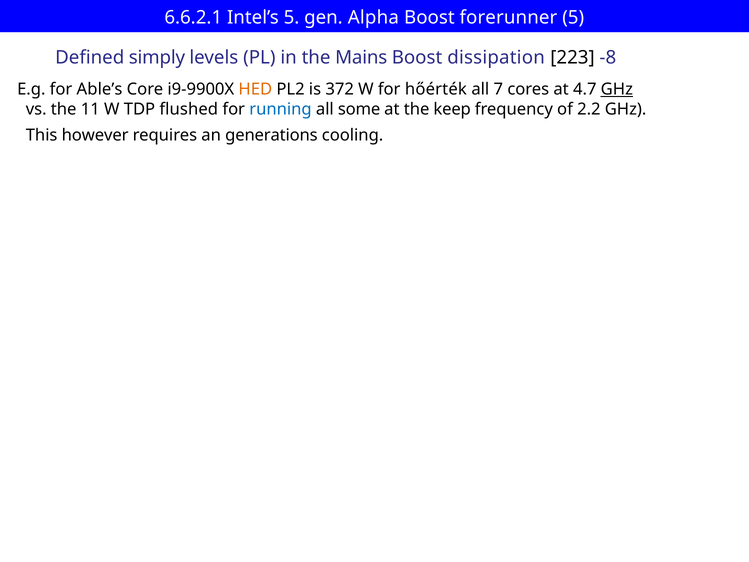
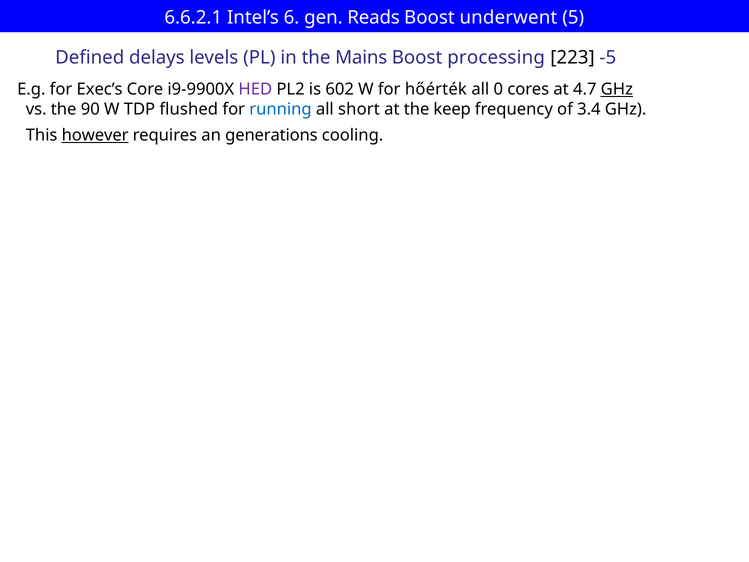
Intel’s 5: 5 -> 6 (291, 17)
Alpha: Alpha -> Reads (374, 17)
forerunner: forerunner -> underwent (508, 17)
simply: simply -> delays (157, 58)
dissipation: dissipation -> processing (496, 58)
-8: -8 -> -5 (608, 58)
Able’s: Able’s -> Exec’s (100, 89)
HED colour: orange -> purple (255, 89)
372: 372 -> 602 (340, 89)
7: 7 -> 0 (498, 89)
11: 11 -> 90 (90, 109)
some: some -> short (359, 109)
2.2: 2.2 -> 3.4 (589, 109)
however underline: none -> present (95, 135)
